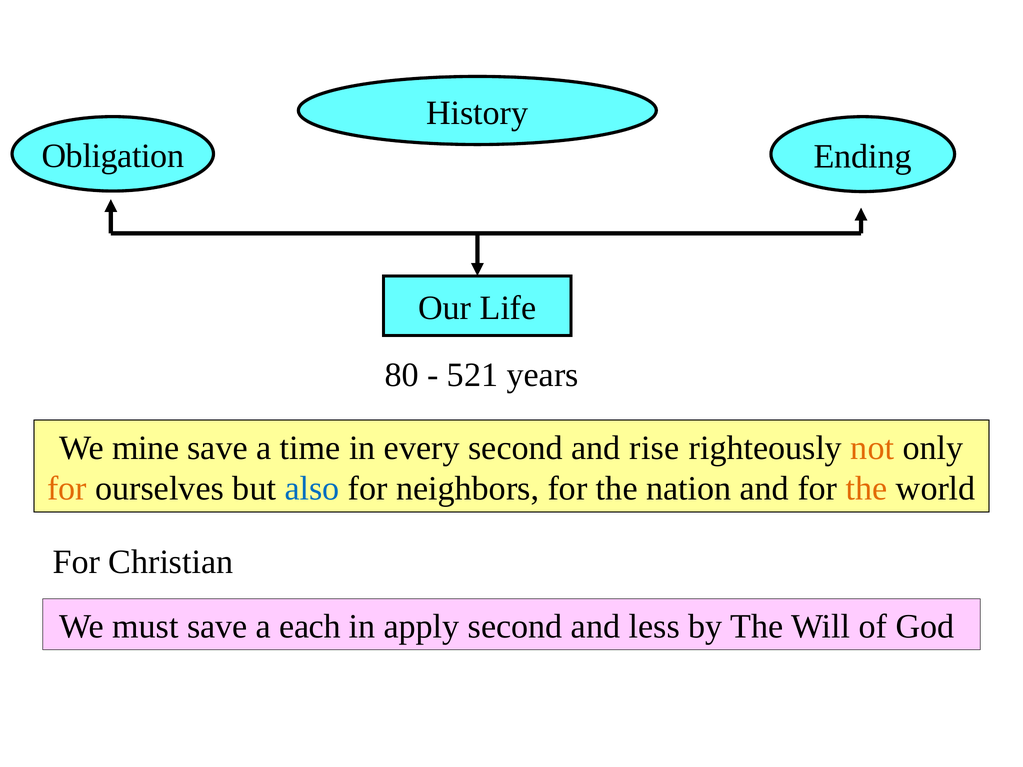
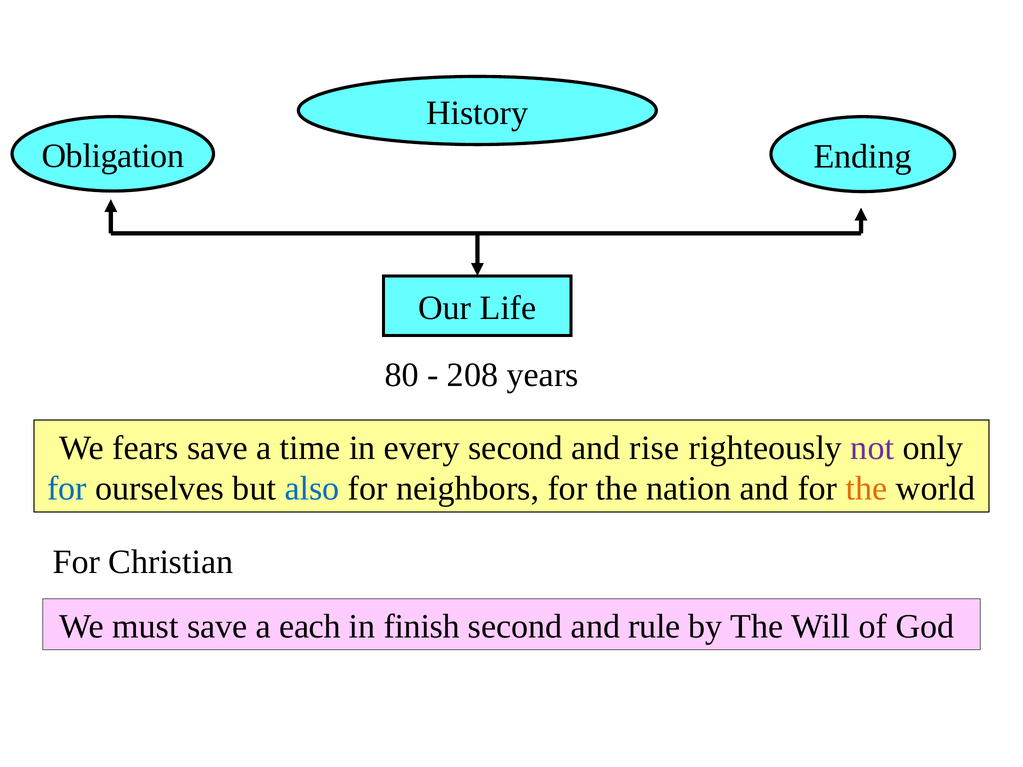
521: 521 -> 208 (473, 375)
mine: mine -> fears (145, 448)
not colour: orange -> purple (872, 448)
for colour: orange -> blue (67, 489)
apply: apply -> finish (422, 627)
less: less -> rule (654, 627)
